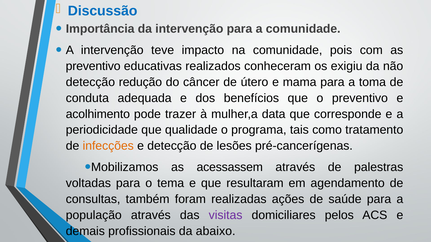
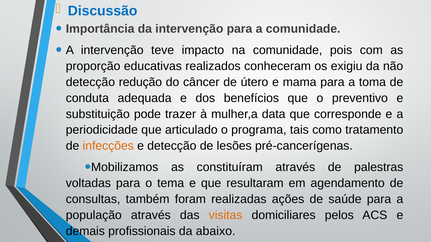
preventivo: preventivo -> proporção (93, 66)
acolhimento: acolhimento -> substituição (98, 114)
qualidade: qualidade -> articulado (191, 130)
acessassem: acessassem -> constituíram (230, 167)
visitas colour: purple -> orange (226, 216)
